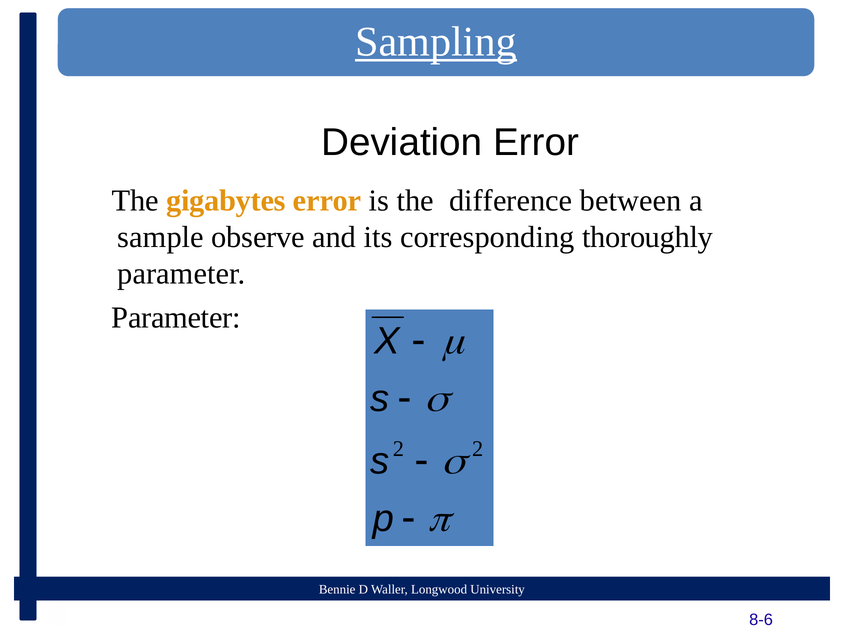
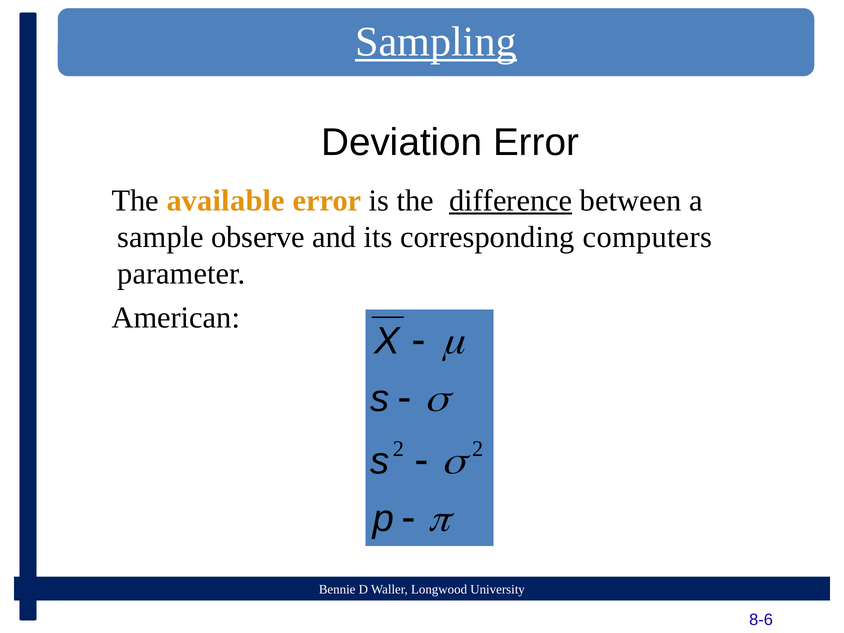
gigabytes: gigabytes -> available (226, 200)
difference underline: none -> present (511, 200)
thoroughly: thoroughly -> computers (647, 237)
Parameter: Parameter -> American (176, 318)
